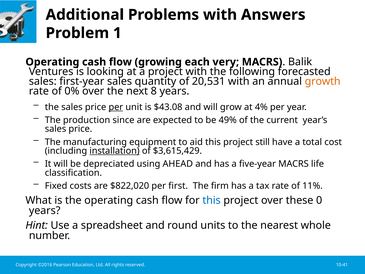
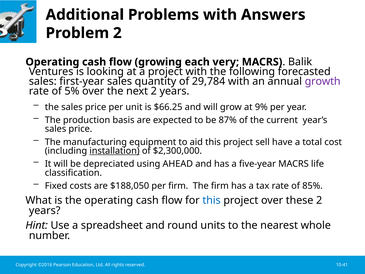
Problem 1: 1 -> 2 (117, 33)
20,531: 20,531 -> 29,784 (209, 81)
growth colour: orange -> purple (323, 81)
0%: 0% -> 5% (72, 91)
next 8: 8 -> 2 (154, 91)
per underline: present -> none (116, 107)
$43.08: $43.08 -> $66.25 (168, 107)
4%: 4% -> 9% (261, 107)
since: since -> basis (123, 120)
49%: 49% -> 87% (228, 120)
still: still -> sell (263, 142)
$3,615,429: $3,615,429 -> $2,300,000 (177, 151)
$822,020: $822,020 -> $188,050 (130, 186)
per first: first -> firm (178, 186)
11%: 11% -> 85% (312, 186)
these 0: 0 -> 2 (319, 200)
